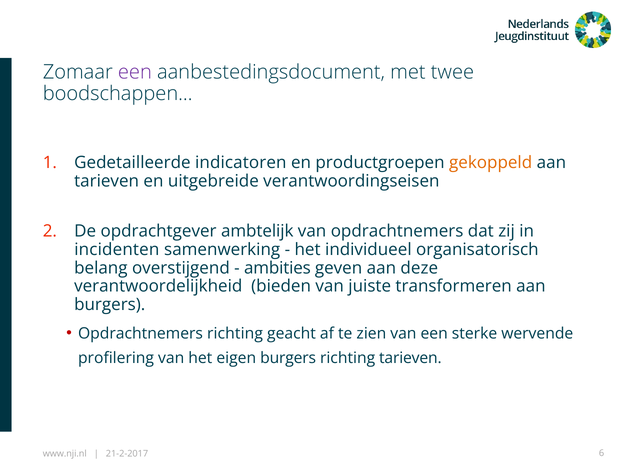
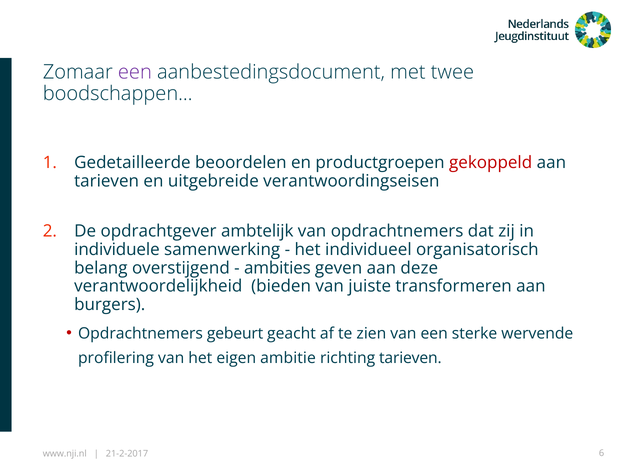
indicatoren: indicatoren -> beoordelen (241, 163)
gekoppeld colour: orange -> red (491, 163)
incidenten: incidenten -> individuele (117, 249)
Opdrachtnemers richting: richting -> gebeurt (235, 333)
eigen burgers: burgers -> ambitie (288, 358)
